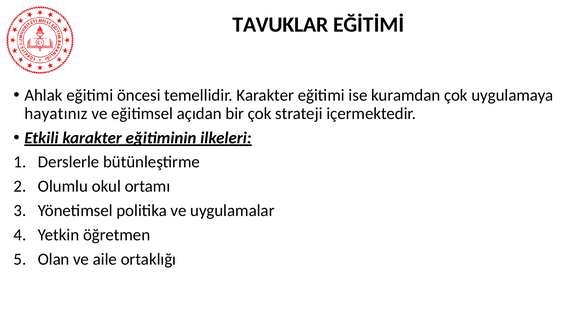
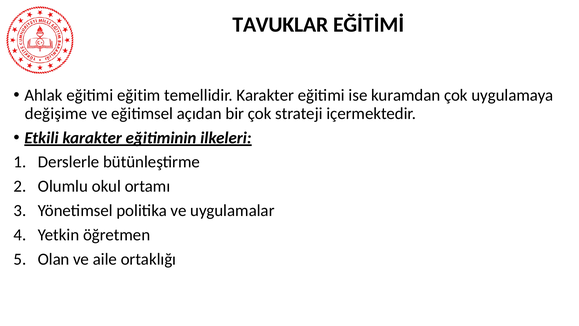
öncesi: öncesi -> eğitim (139, 95)
hayatınız: hayatınız -> değişime (56, 113)
